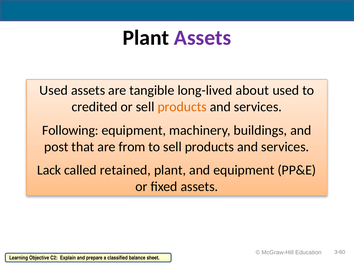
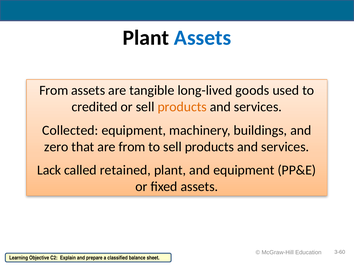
Assets colour: purple -> blue (203, 38)
Used: Used -> From (54, 91)
about: about -> goods (252, 91)
Following: Following -> Collected (70, 131)
post: post -> zero (56, 147)
